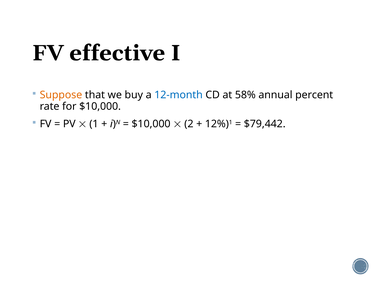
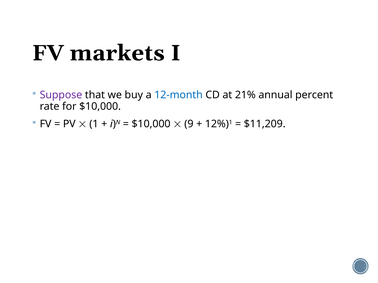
effective: effective -> markets (117, 53)
Suppose colour: orange -> purple (61, 95)
58%: 58% -> 21% (245, 95)
2: 2 -> 9 (189, 124)
$79,442: $79,442 -> $11,209 (265, 124)
